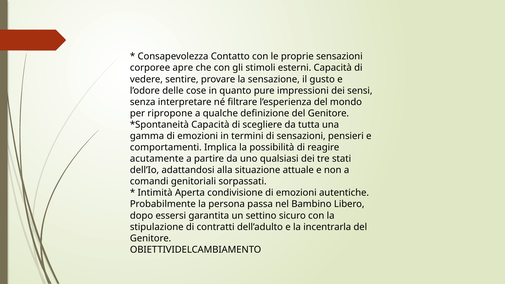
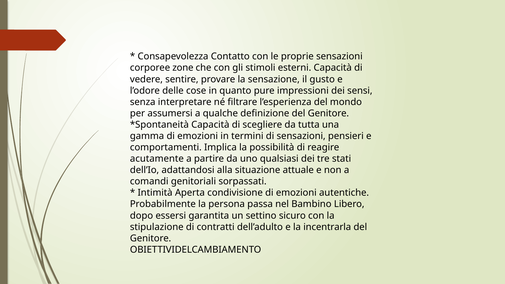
apre: apre -> zone (183, 68)
ripropone: ripropone -> assumersi (170, 113)
